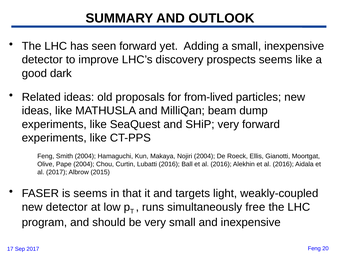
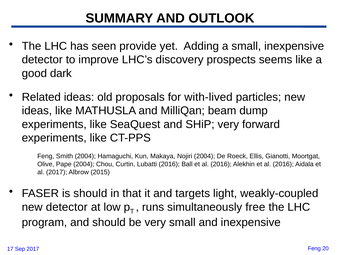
seen forward: forward -> provide (138, 46)
from-lived: from-lived -> with-lived (208, 97)
is seems: seems -> should (90, 193)
